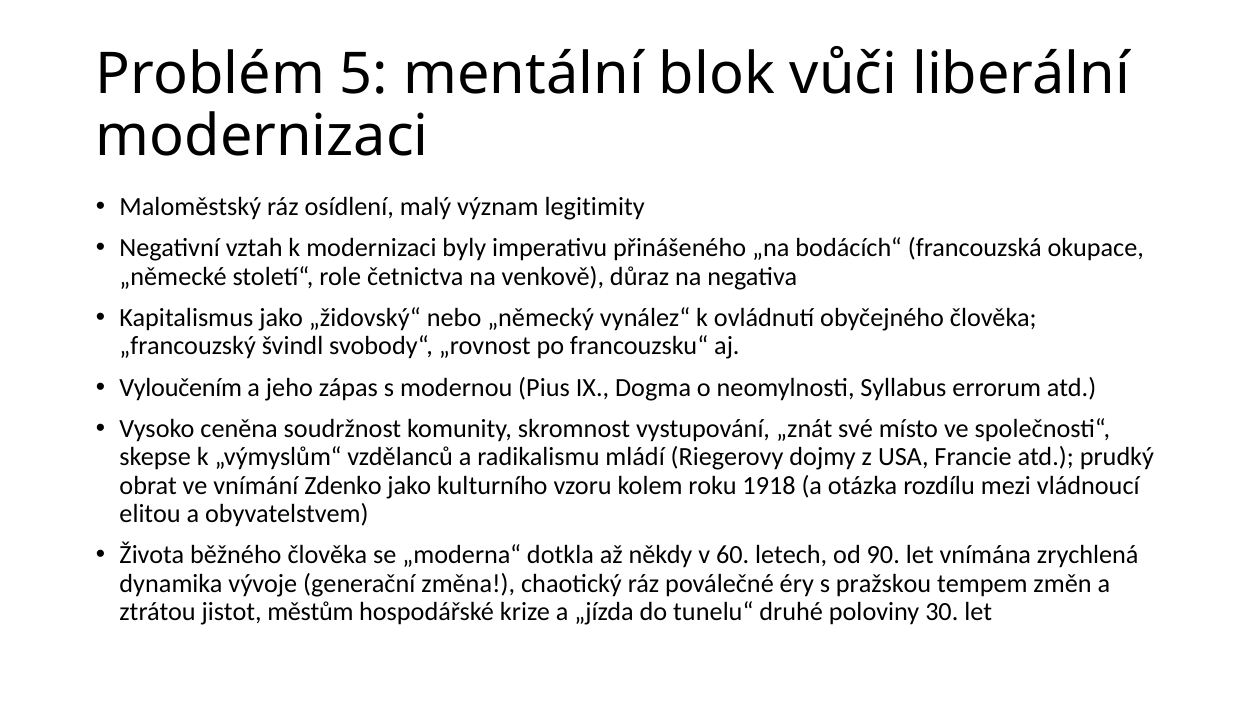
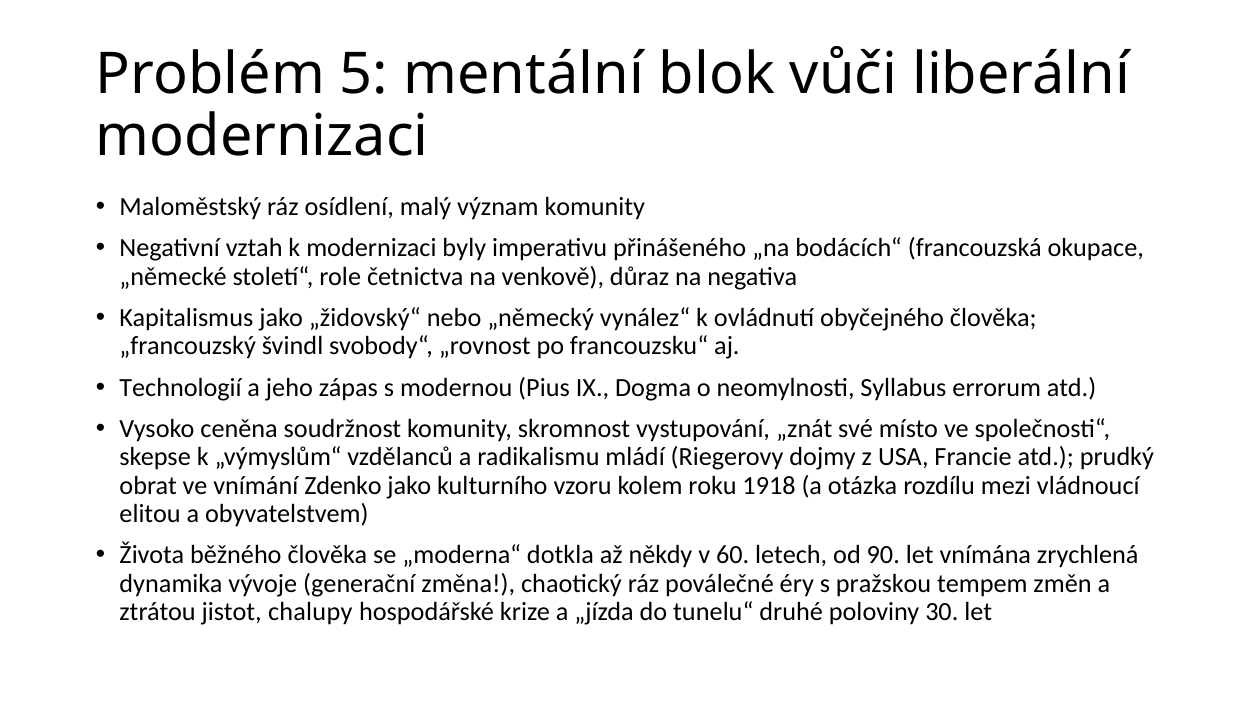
význam legitimity: legitimity -> komunity (595, 207)
Vyloučením: Vyloučením -> Technologií (181, 388)
městům: městům -> chalupy (310, 612)
